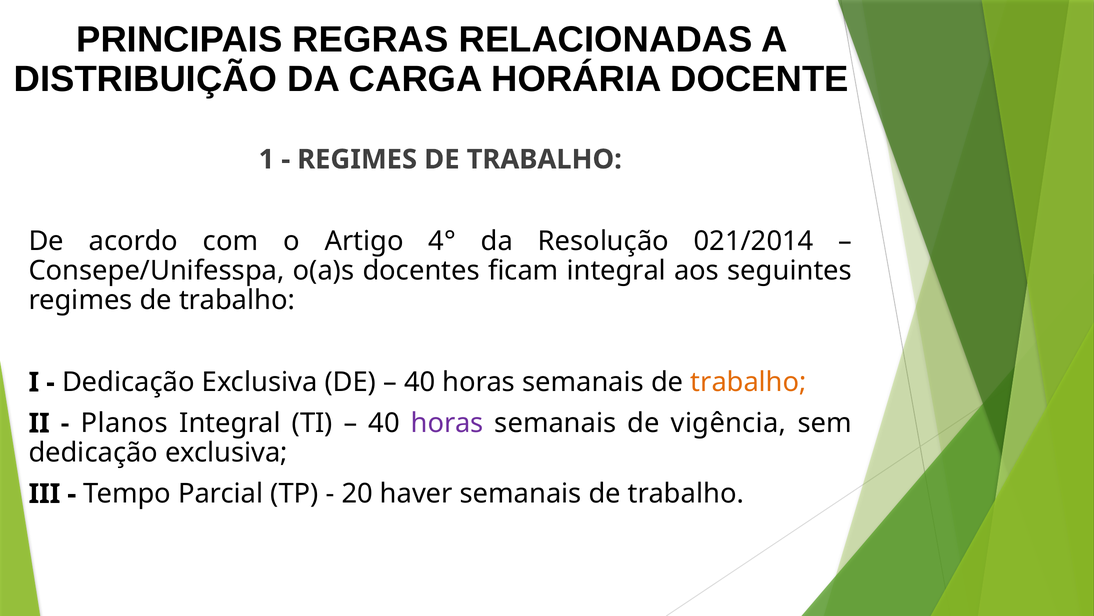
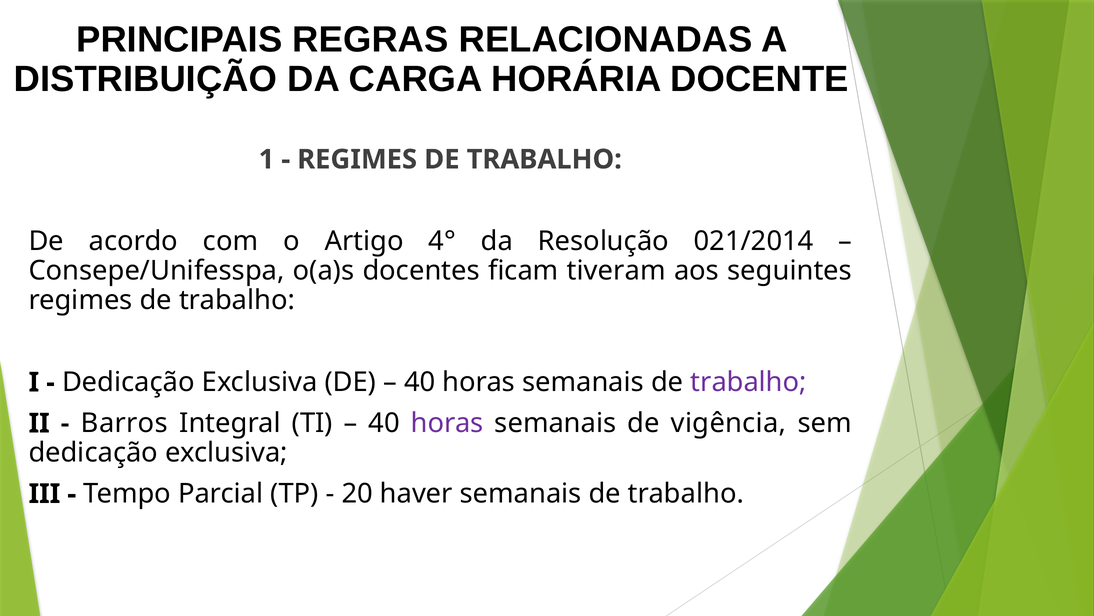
ficam integral: integral -> tiveram (616, 271)
trabalho colour: orange -> purple (748, 382)
Planos: Planos -> Barros (124, 423)
